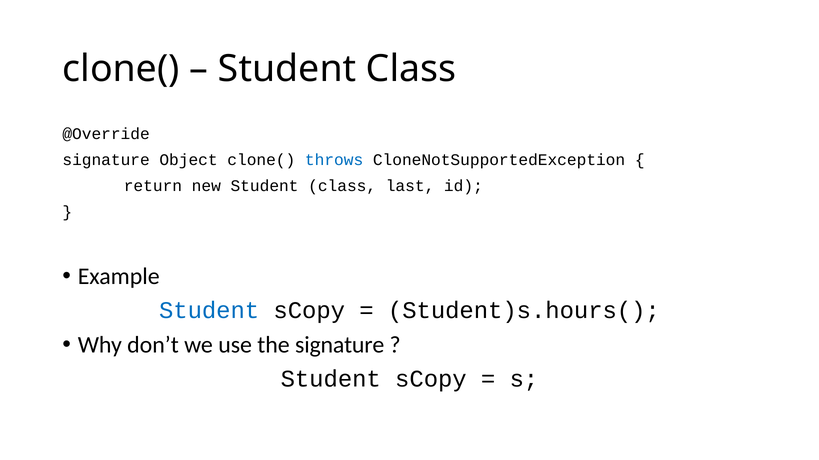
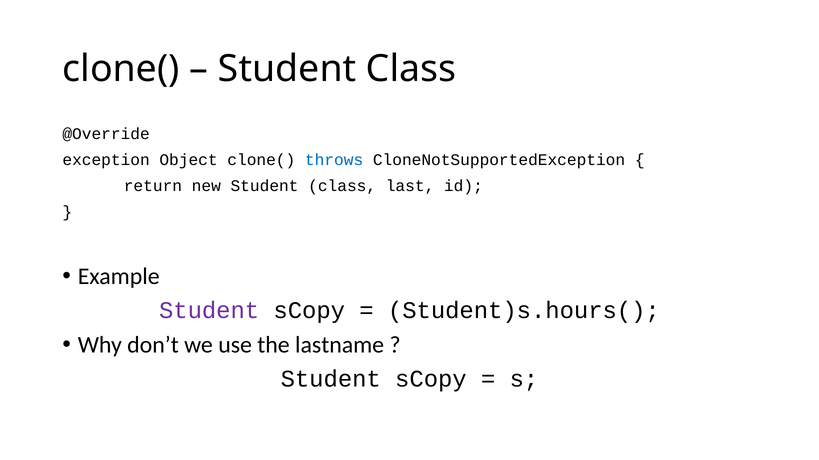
signature: signature -> exception (106, 160)
Student colour: blue -> purple (209, 311)
the signature: signature -> lastname (340, 345)
